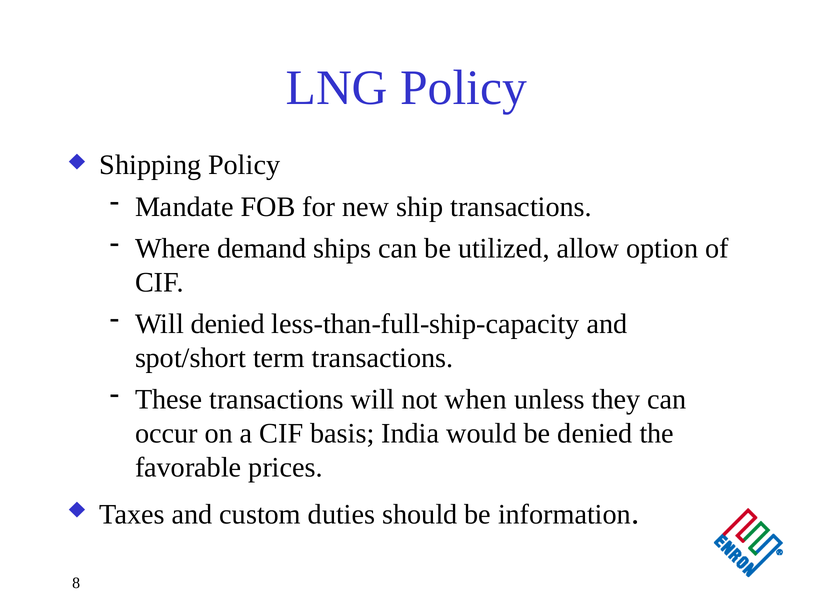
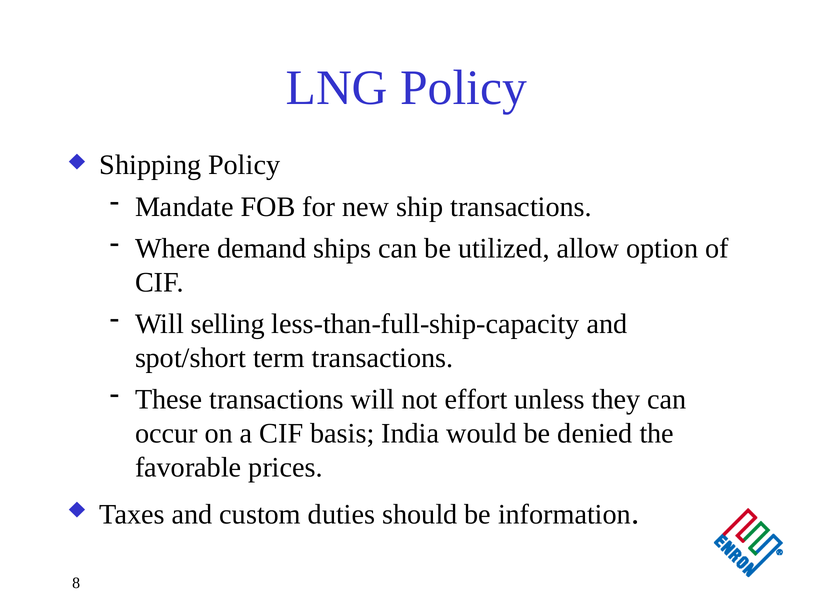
Will denied: denied -> selling (228, 325)
when: when -> effort (476, 400)
